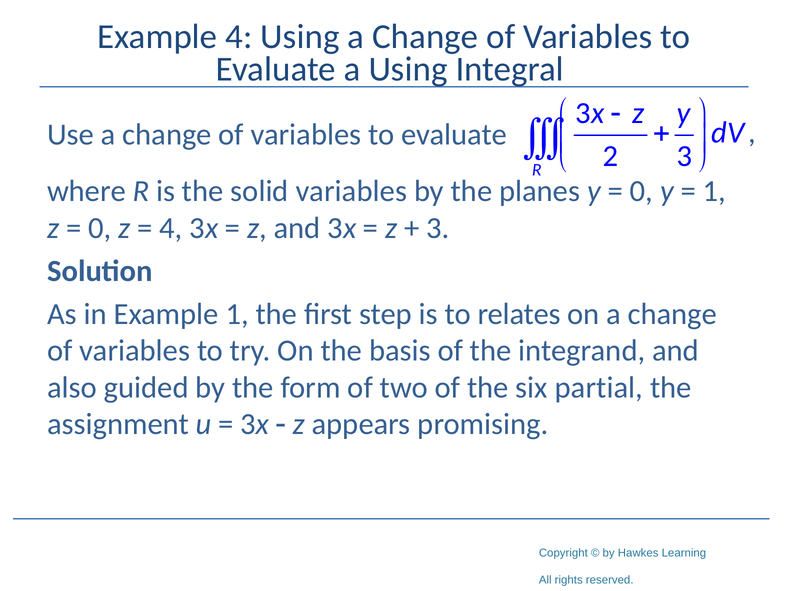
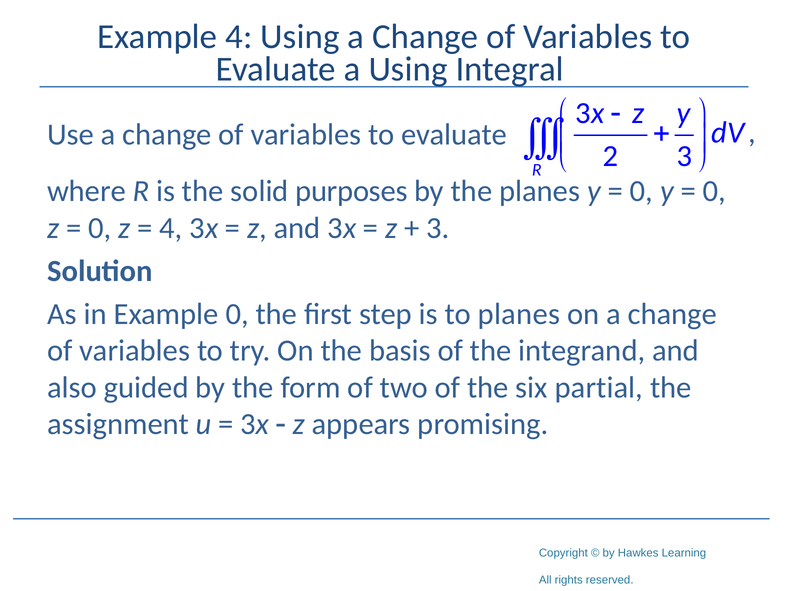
solid variables: variables -> purposes (351, 191)
1: 1 -> 0 (714, 191)
Example 1: 1 -> 0 (237, 314)
to relates: relates -> planes (519, 314)
